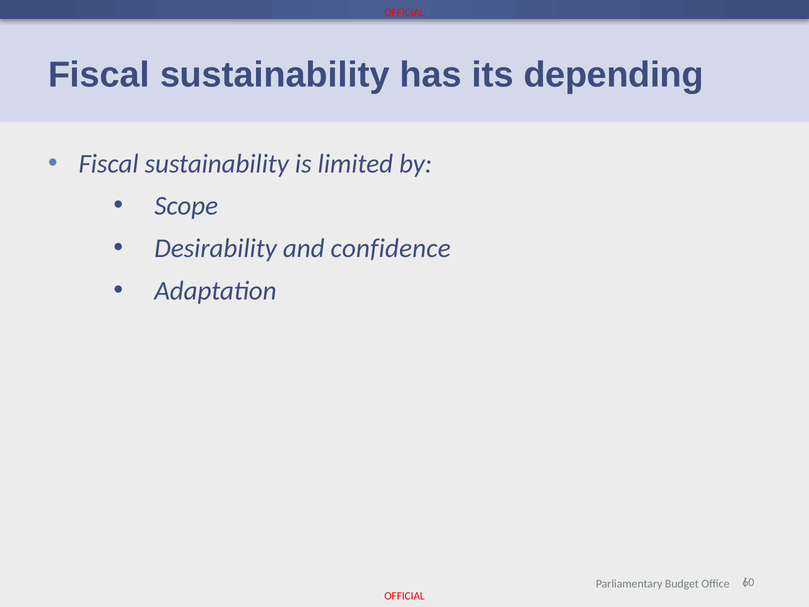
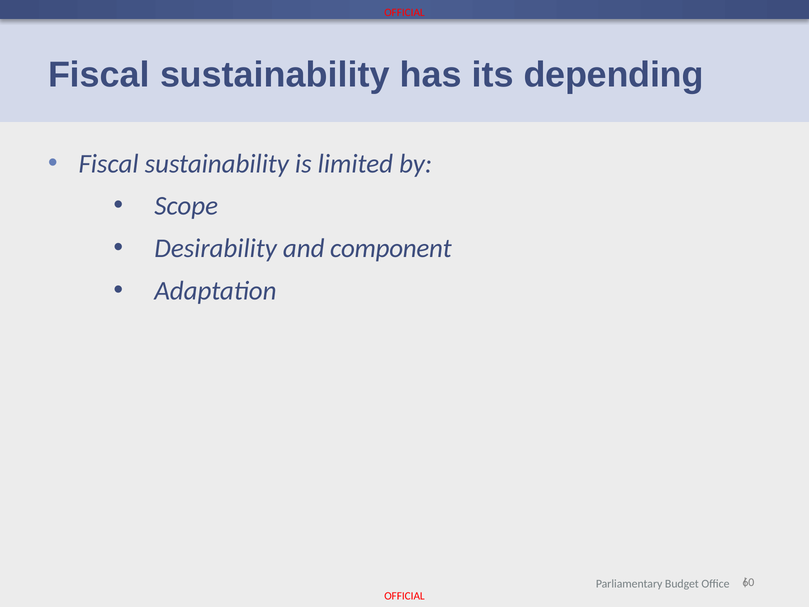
confidence: confidence -> component (391, 248)
